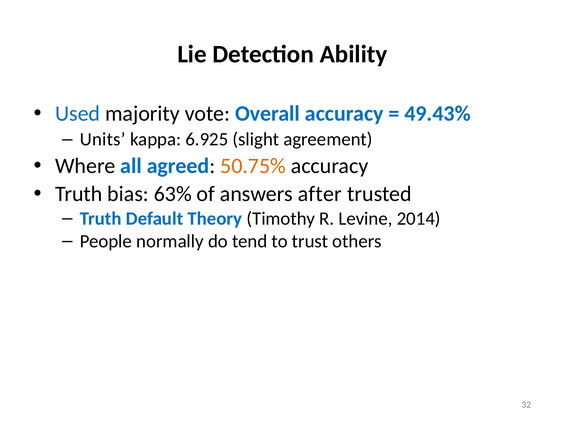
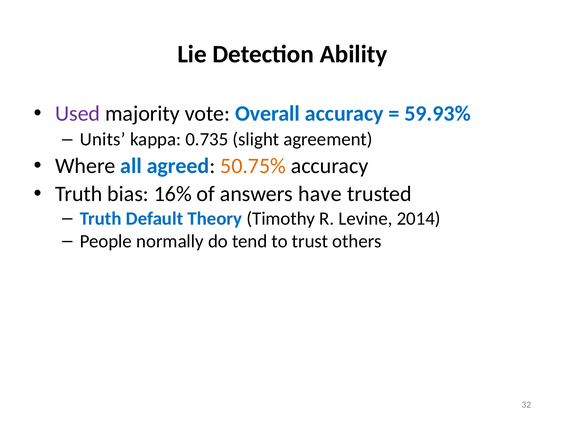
Used colour: blue -> purple (78, 113)
49.43%: 49.43% -> 59.93% (438, 113)
6.925: 6.925 -> 0.735 (207, 139)
63%: 63% -> 16% (173, 194)
after: after -> have (320, 194)
